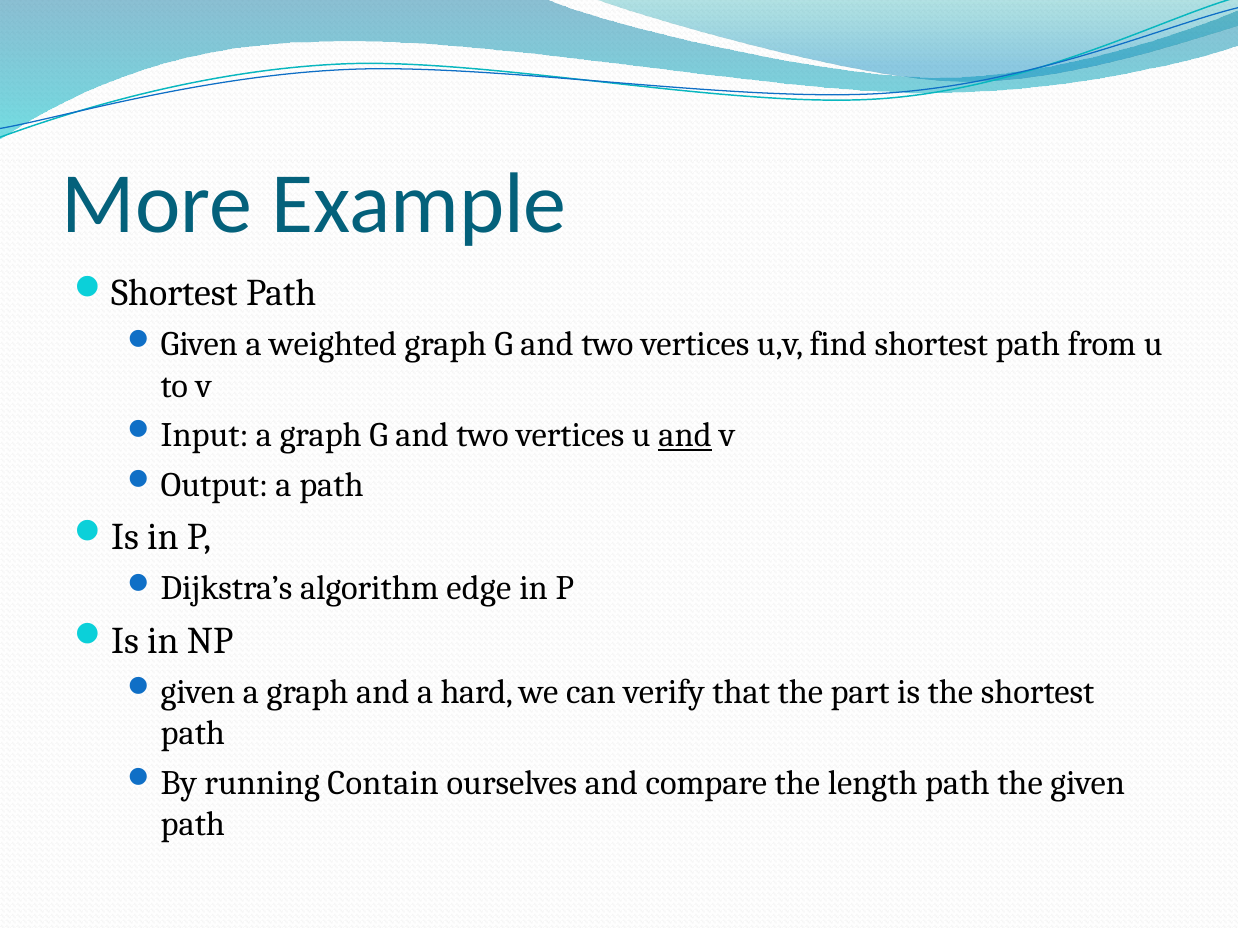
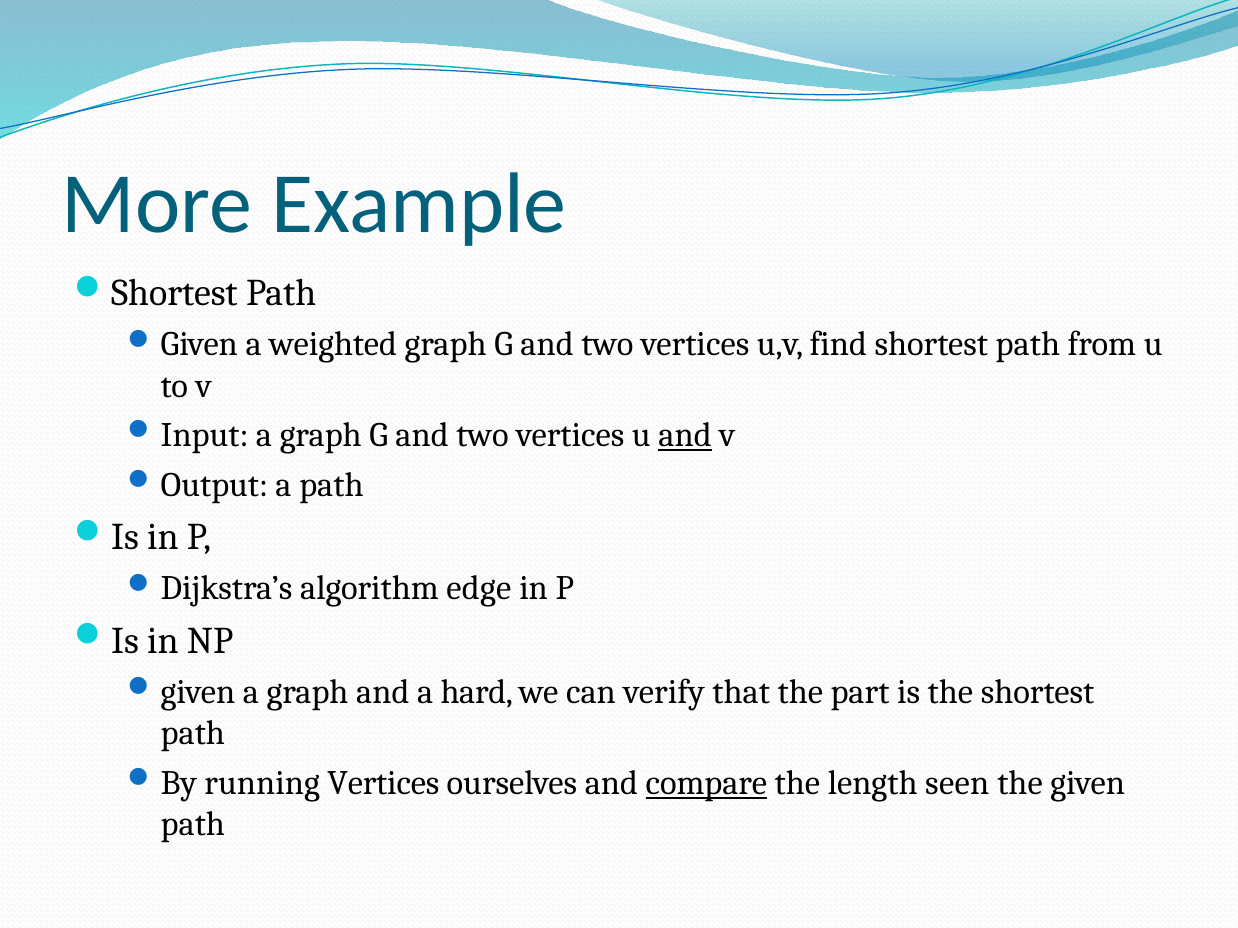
running Contain: Contain -> Vertices (383, 784)
compare underline: none -> present (706, 784)
length path: path -> seen (957, 784)
